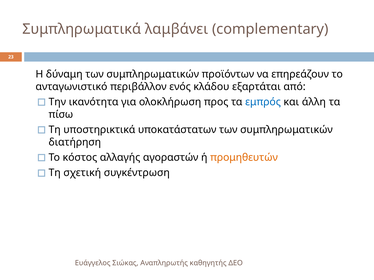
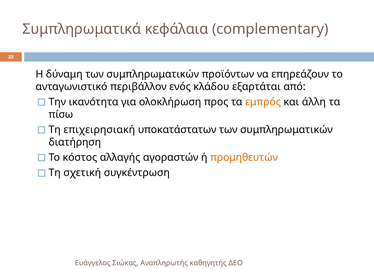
λαμβάνει: λαμβάνει -> κεφάλαια (177, 29)
εμπρός colour: blue -> orange (263, 102)
υποστηρικτικά: υποστηρικτικά -> επιχειρησιακή (99, 130)
